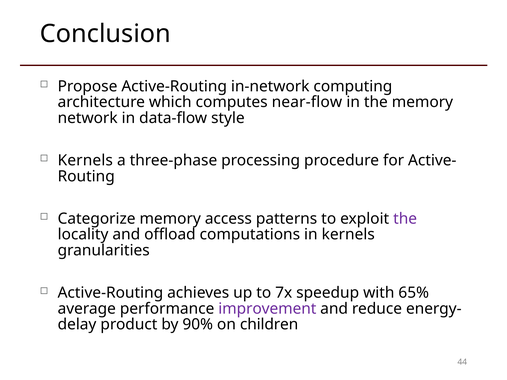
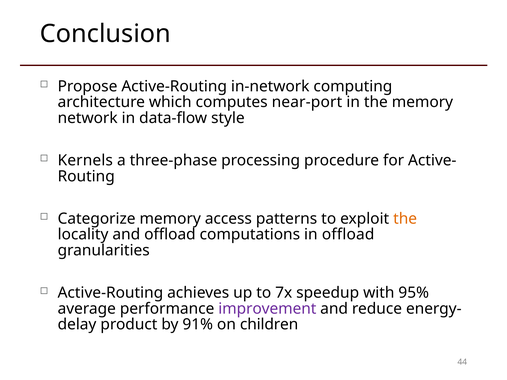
near-flow: near-flow -> near-port (307, 102)
the colour: purple -> orange (405, 219)
in kernels: kernels -> offload (348, 235)
65%: 65% -> 95% (414, 293)
90%: 90% -> 91% (198, 325)
